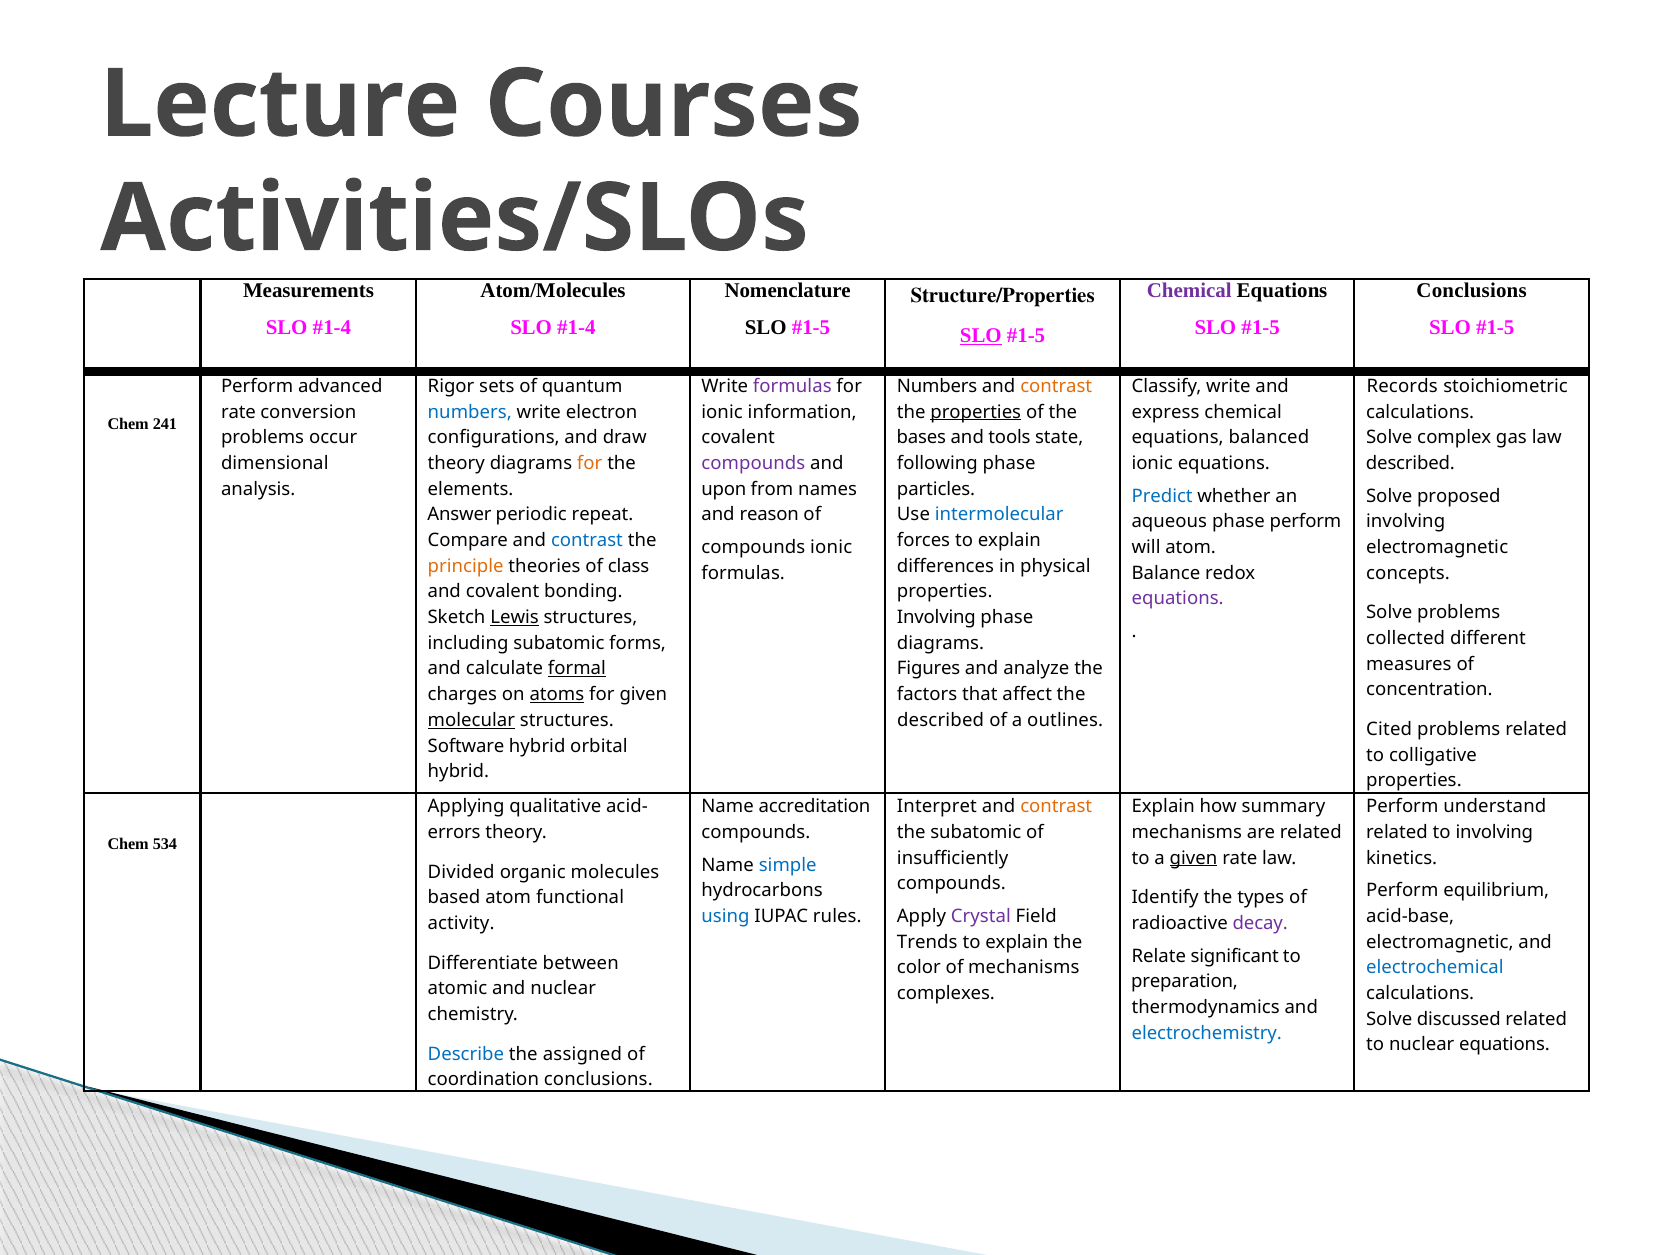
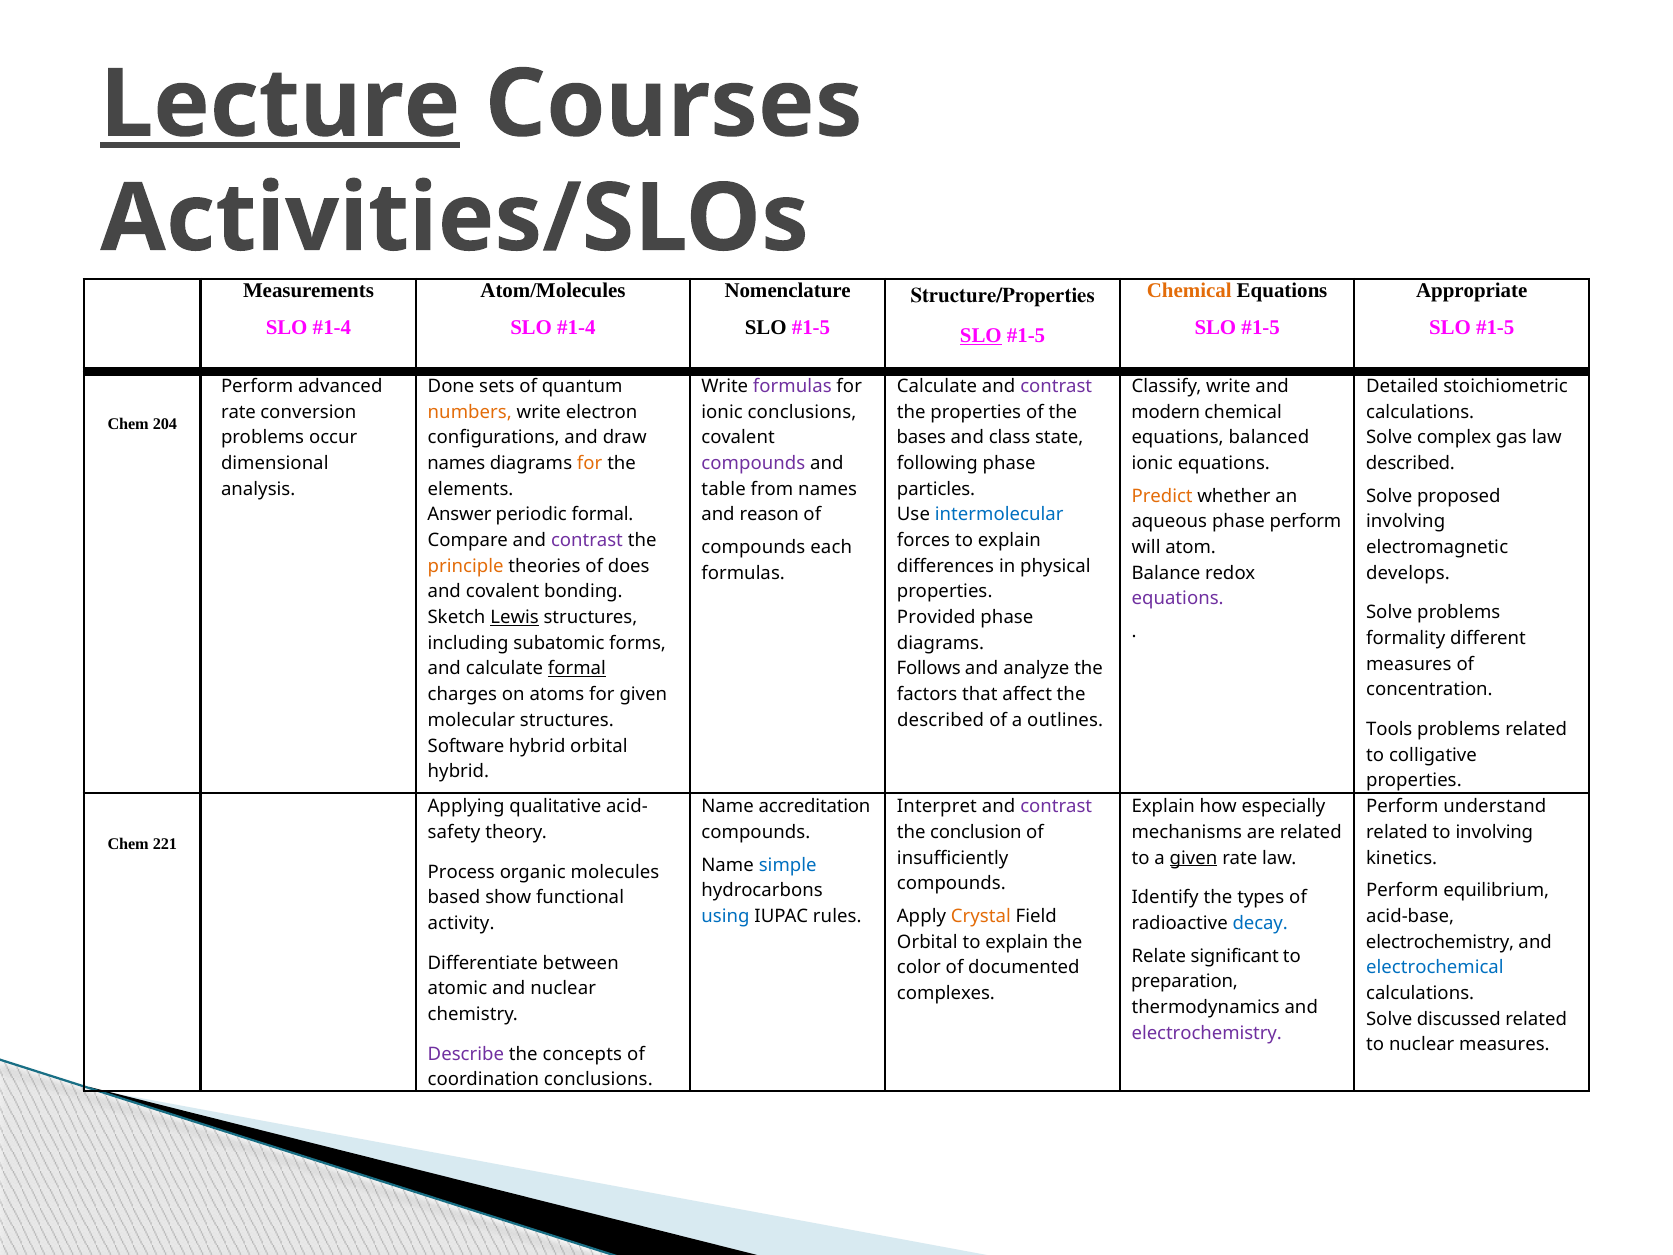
Lecture underline: none -> present (280, 104)
Chemical colour: purple -> orange (1189, 291)
Conclusions: Conclusions -> Appropriate (1472, 291)
Rigor: Rigor -> Done (451, 386)
Numbers: Numbers -> Calculate (937, 386)
contrast colour: orange -> purple (1056, 386)
Records: Records -> Detailed (1402, 386)
numbers colour: blue -> orange (470, 412)
ionic information: information -> conclusions (802, 412)
properties underline: present -> none (976, 412)
express: express -> modern (1166, 412)
241: 241 -> 204 (165, 424)
tools: tools -> class (1009, 437)
theory: theory -> names (456, 463)
upon: upon -> table (724, 489)
Predict colour: blue -> orange (1162, 496)
periodic repeat: repeat -> formal (603, 515)
contrast colour: blue -> purple (587, 540)
compounds ionic: ionic -> each (831, 547)
class: class -> does (629, 566)
concepts: concepts -> develops (1408, 573)
Involving: Involving -> Provided (936, 617)
collected: collected -> formality (1406, 638)
Figures: Figures -> Follows (929, 669)
atoms underline: present -> none (557, 694)
molecular underline: present -> none (471, 720)
Cited: Cited -> Tools (1389, 729)
contrast colour: orange -> purple (1056, 806)
summary: summary -> especially (1284, 806)
errors: errors -> safety (454, 832)
the subatomic: subatomic -> conclusion (976, 832)
534: 534 -> 221 (165, 844)
Divided: Divided -> Process (461, 872)
based atom: atom -> show (508, 897)
Crystal colour: purple -> orange (981, 916)
decay colour: purple -> blue (1260, 923)
Trends: Trends -> Orbital (927, 942)
electromagnetic: electromagnetic -> electrochemistry (1440, 942)
of mechanisms: mechanisms -> documented (1024, 968)
electrochemistry colour: blue -> purple (1207, 1033)
nuclear equations: equations -> measures (1504, 1045)
Describe colour: blue -> purple (466, 1054)
assigned: assigned -> concepts (582, 1054)
